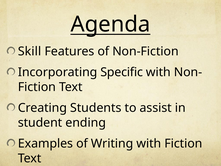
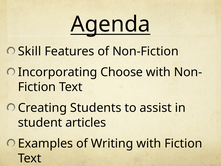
Specific: Specific -> Choose (122, 72)
ending: ending -> articles (86, 122)
